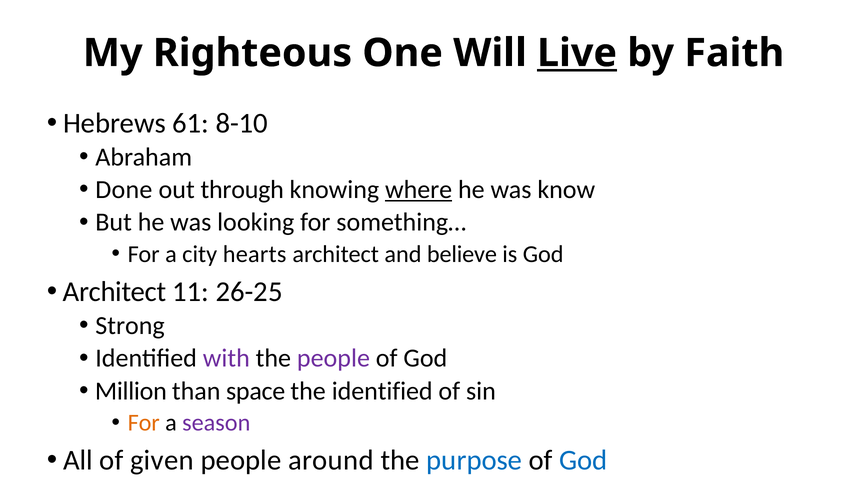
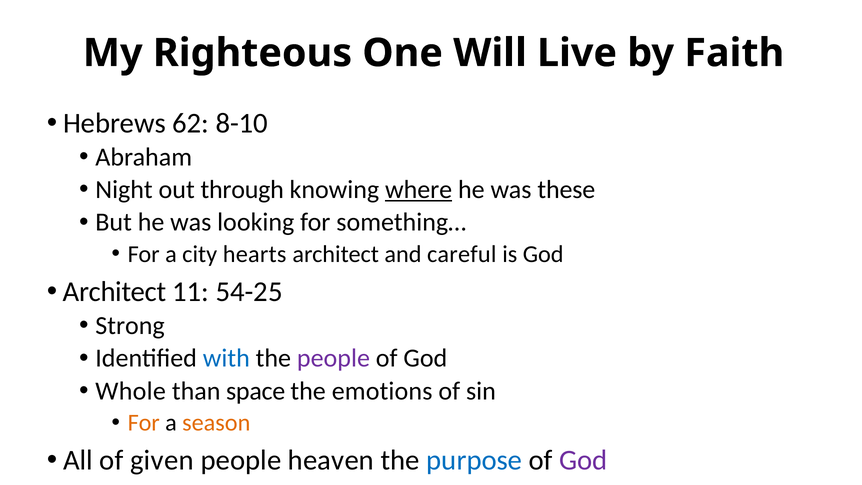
Live underline: present -> none (577, 53)
61: 61 -> 62 (191, 123)
Done: Done -> Night (124, 190)
know: know -> these (566, 190)
believe: believe -> careful (462, 254)
26-25: 26-25 -> 54-25 (249, 292)
with colour: purple -> blue (226, 358)
Million: Million -> Whole (131, 391)
the identified: identified -> emotions (382, 391)
season colour: purple -> orange (216, 423)
around: around -> heaven (331, 460)
God colour: blue -> purple (583, 460)
